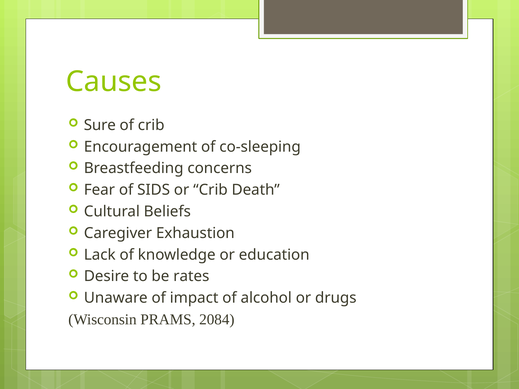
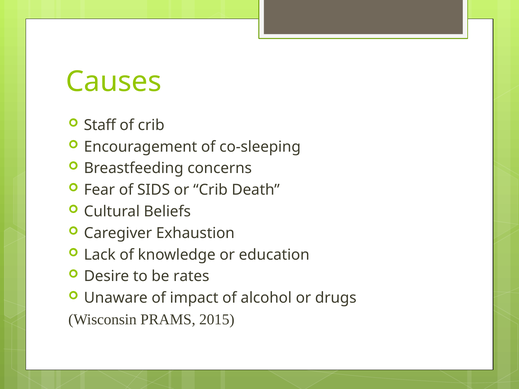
Sure: Sure -> Staff (100, 125)
2084: 2084 -> 2015 (217, 320)
